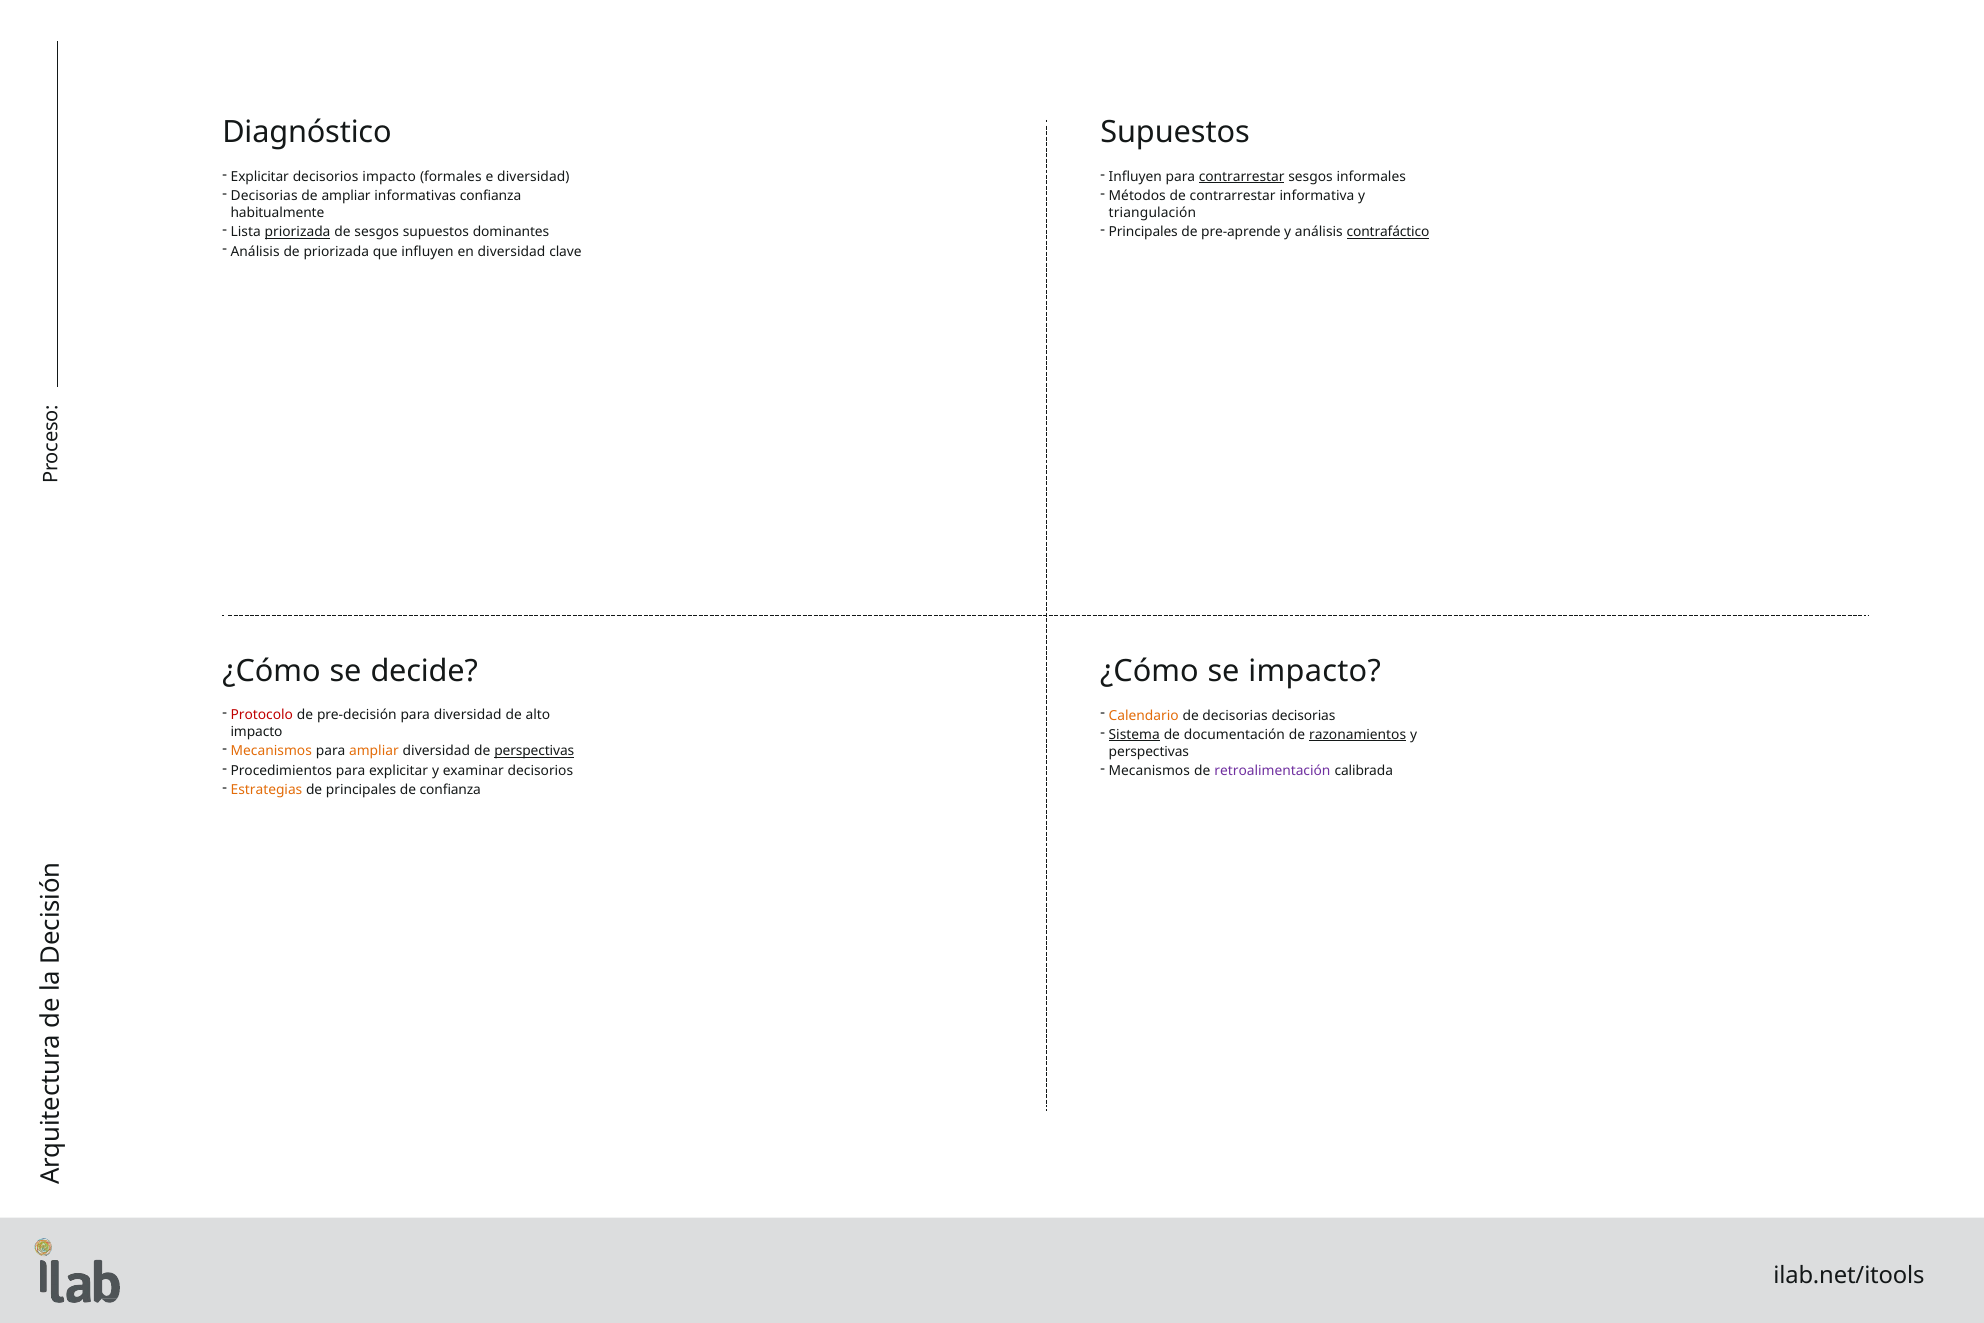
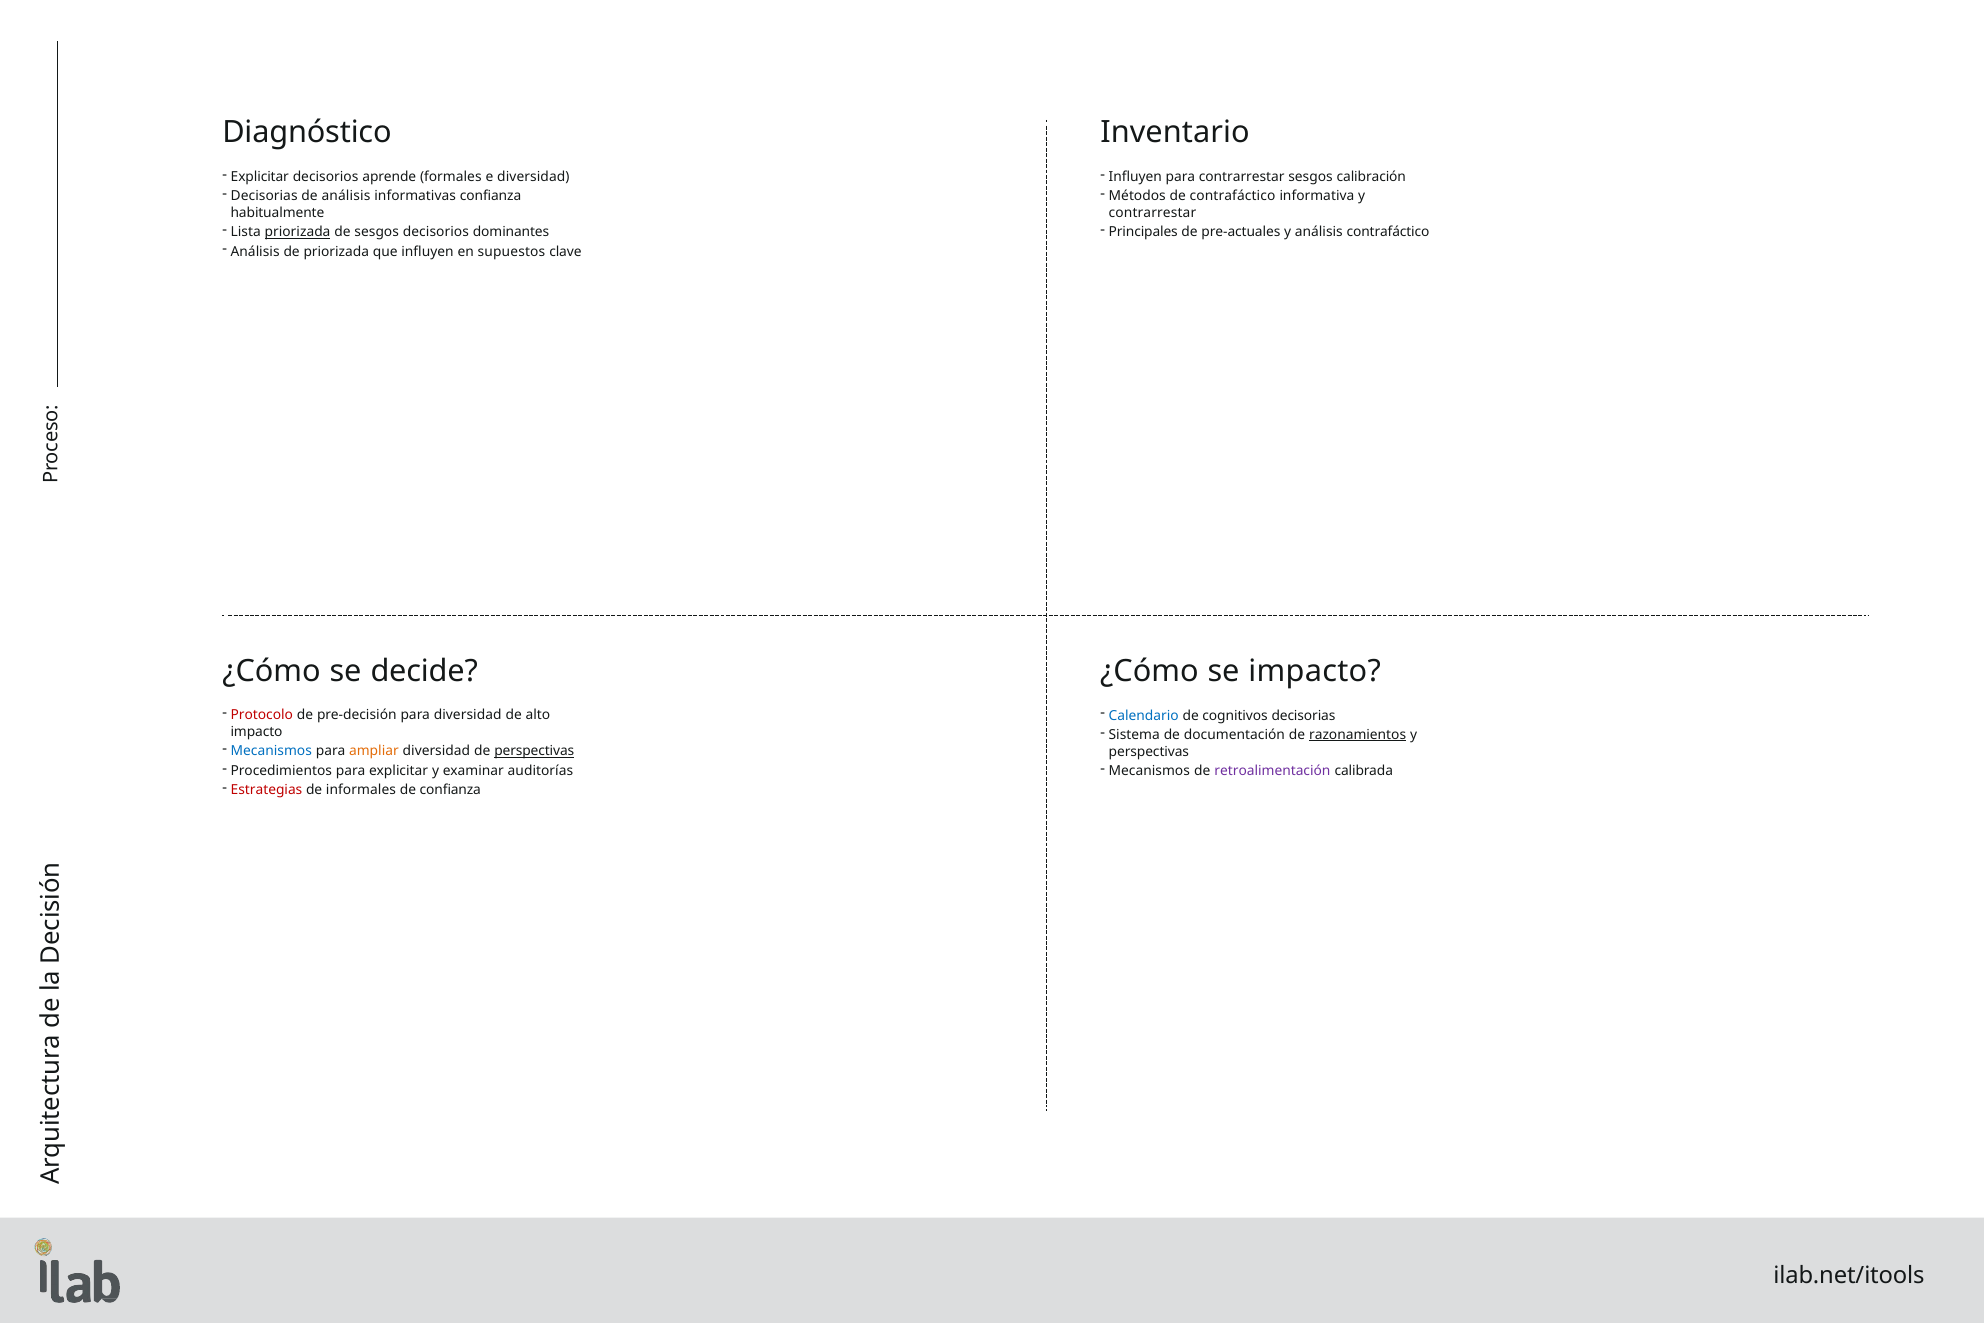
Supuestos: Supuestos -> Inventario (1175, 132)
decisorios impacto: impacto -> aprende (389, 177)
contrarrestar underline: present -> none (1242, 177)
informales: informales -> calibración (1371, 177)
de ampliar: ampliar -> análisis (346, 196)
de contrarrestar: contrarrestar -> contrafáctico (1233, 196)
triangulación: triangulación -> contrarrestar (1152, 213)
sesgos supuestos: supuestos -> decisorios (436, 232)
pre-aprende: pre-aprende -> pre-actuales (1241, 232)
contrafáctico underline: present -> none (1388, 232)
en diversidad: diversidad -> supuestos (511, 252)
Calendario colour: orange -> blue (1144, 715)
de decisorias: decisorias -> cognitivos (1235, 715)
Sistema underline: present -> none (1134, 735)
Mecanismos colour: orange -> blue (271, 751)
examinar decisorios: decisorios -> auditorías (540, 771)
Estrategias colour: orange -> red (267, 790)
de principales: principales -> informales (361, 790)
